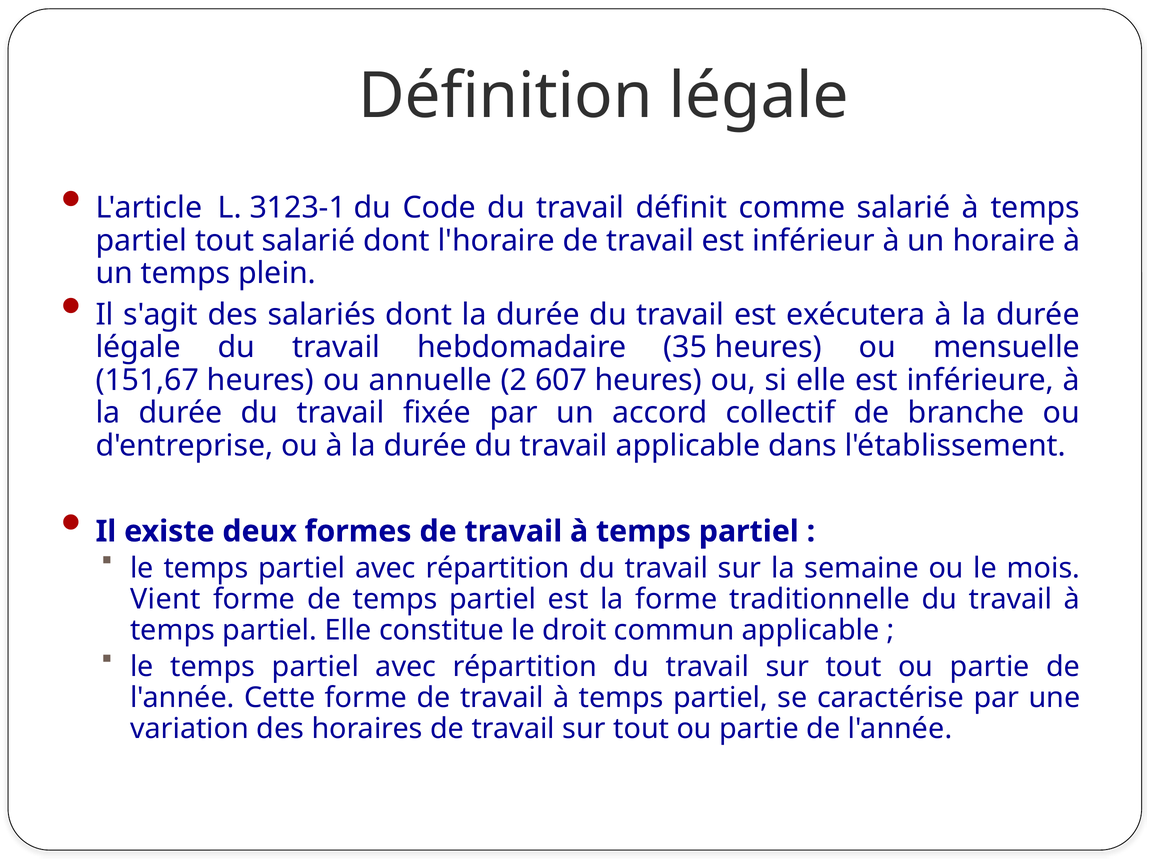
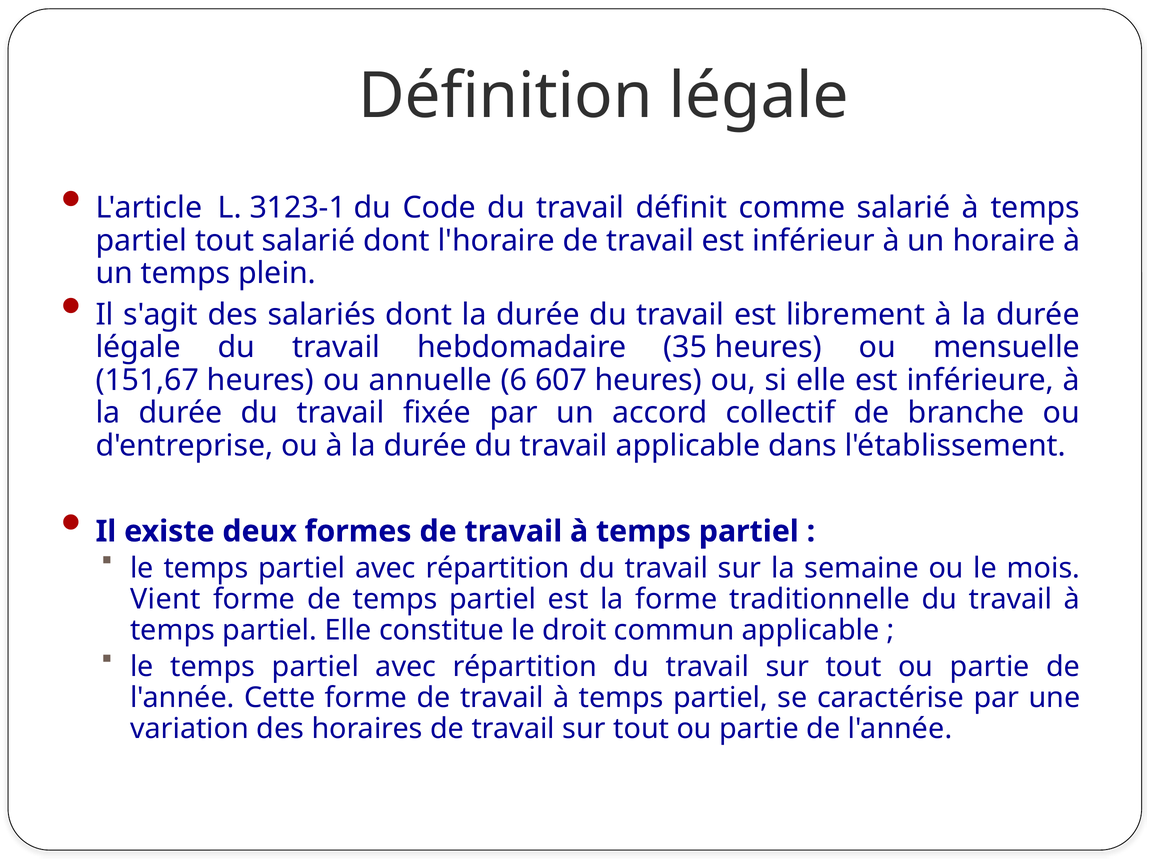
exécutera: exécutera -> librement (856, 315)
2: 2 -> 6 (514, 380)
